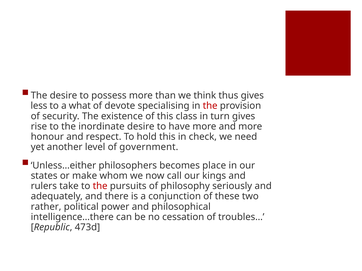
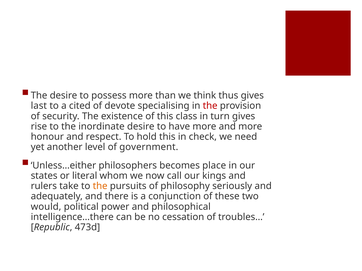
less: less -> last (39, 106)
what: what -> cited (80, 106)
make: make -> literal (85, 176)
the colour: red -> orange (100, 186)
rather: rather -> would (46, 207)
